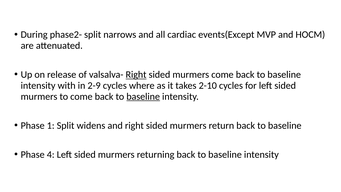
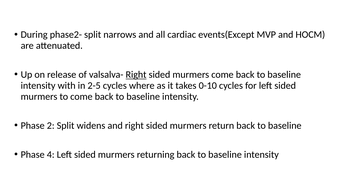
2-9: 2-9 -> 2-5 (94, 86)
2-10: 2-10 -> 0-10 (208, 86)
baseline underline: present -> none (143, 96)
1: 1 -> 2 (51, 125)
